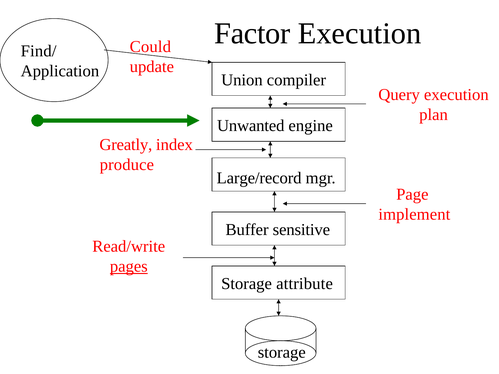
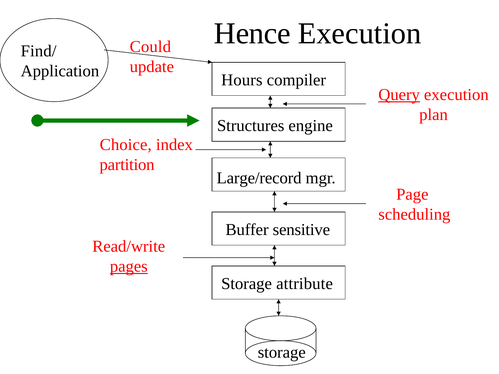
Factor: Factor -> Hence (252, 33)
Union: Union -> Hours (242, 80)
Query underline: none -> present (399, 95)
Unwanted: Unwanted -> Structures (251, 126)
Greatly: Greatly -> Choice (126, 145)
produce: produce -> partition (127, 165)
implement: implement -> scheduling (414, 215)
